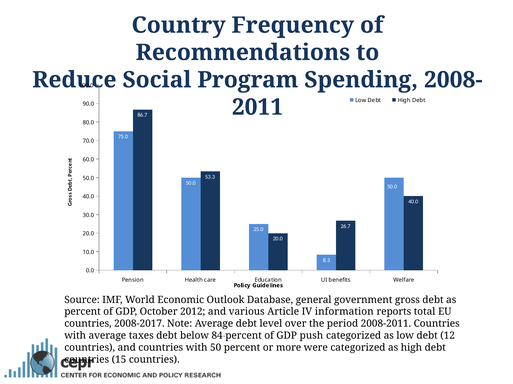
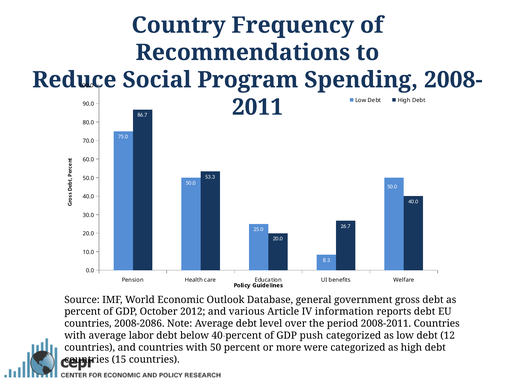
reports total: total -> debt (425, 312)
2008-2017: 2008-2017 -> 2008-2086 (139, 324)
taxes: taxes -> labor (141, 336)
84: 84 -> 40 (217, 336)
